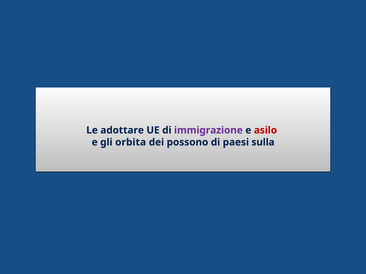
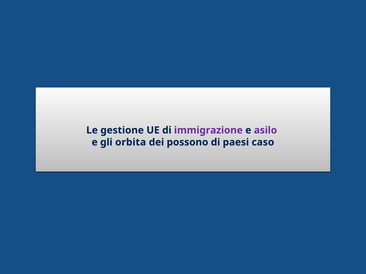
adottare: adottare -> gestione (122, 130)
asilo colour: red -> purple (265, 130)
sulla: sulla -> caso (263, 142)
